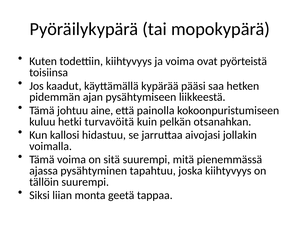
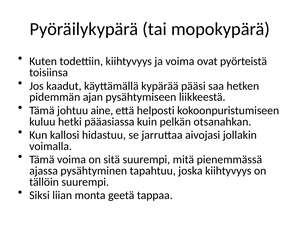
painolla: painolla -> helposti (156, 110)
turvavöitä: turvavöitä -> pääasiassa (109, 122)
